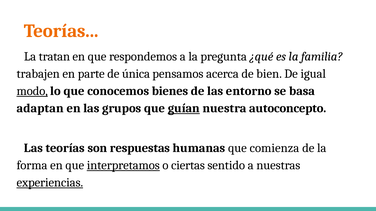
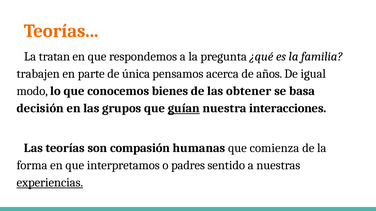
bien: bien -> años (269, 74)
modo underline: present -> none (32, 91)
entorno: entorno -> obtener (249, 91)
adaptan: adaptan -> decisión (40, 109)
autoconcepto: autoconcepto -> interacciones (288, 109)
respuestas: respuestas -> compasión (140, 148)
interpretamos underline: present -> none (123, 166)
ciertas: ciertas -> padres (188, 166)
